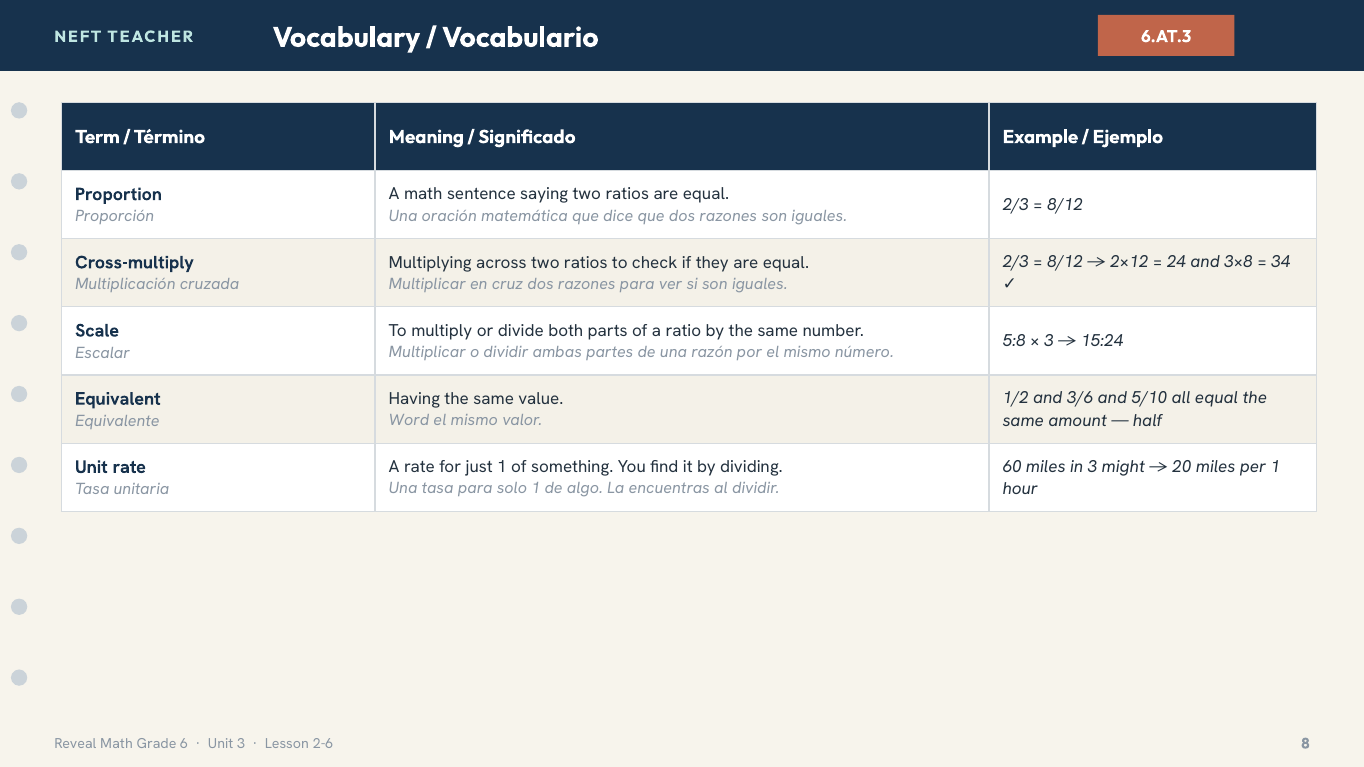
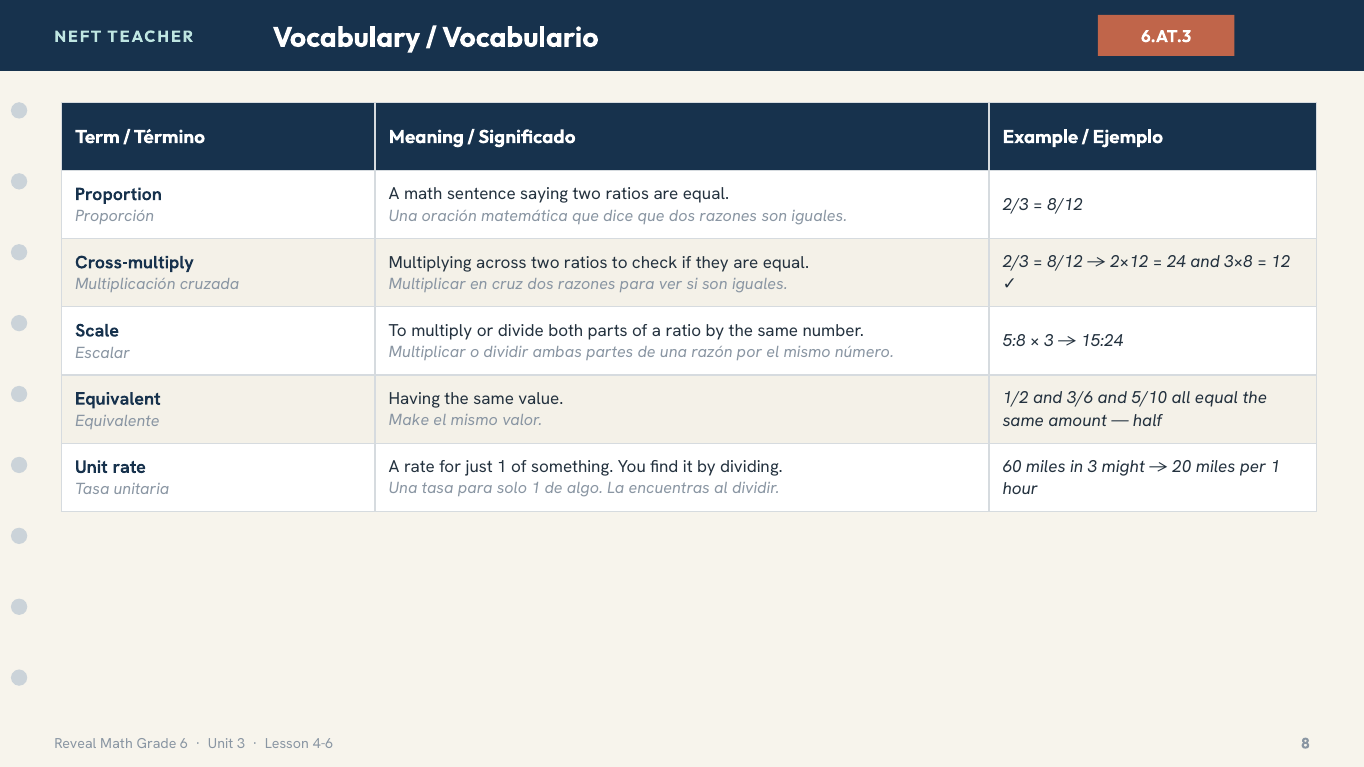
34: 34 -> 12 (1281, 262)
Word: Word -> Make (409, 421)
2-6: 2-6 -> 4-6 (323, 744)
